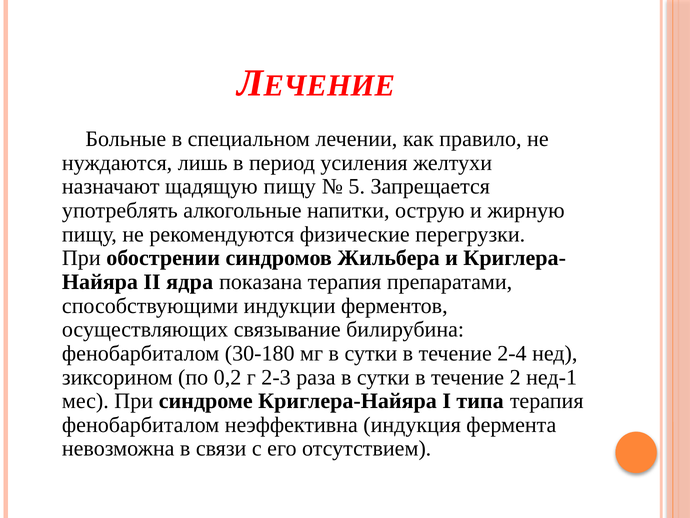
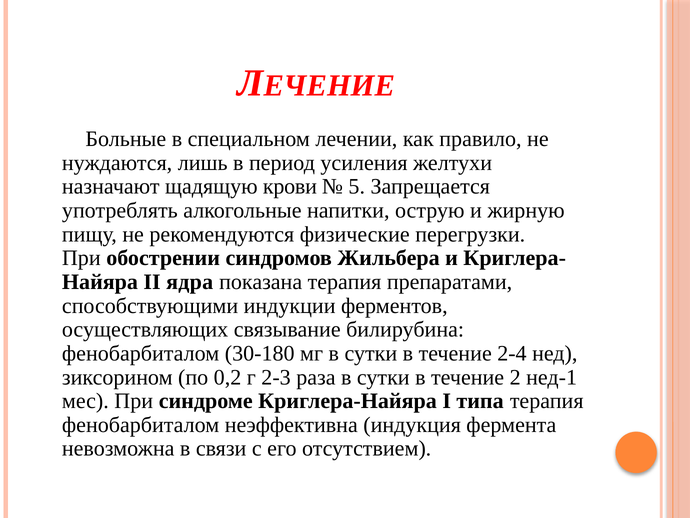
щадящую пищу: пищу -> крови (290, 186)
